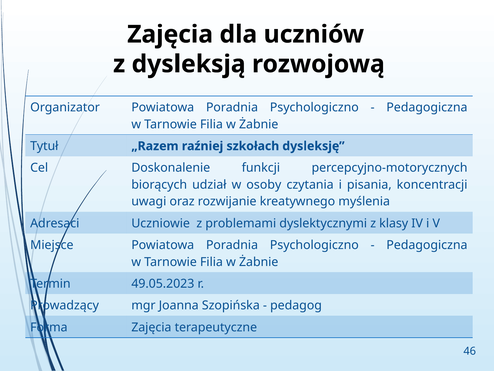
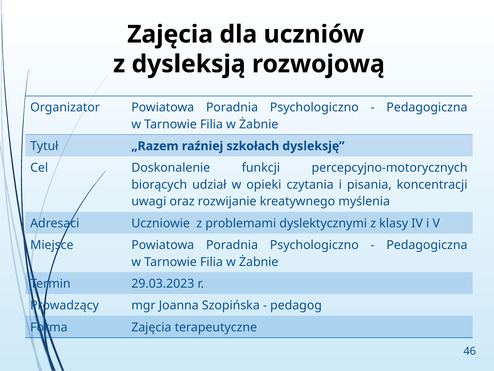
osoby: osoby -> opieki (264, 184)
49.05.2023: 49.05.2023 -> 29.03.2023 (163, 283)
